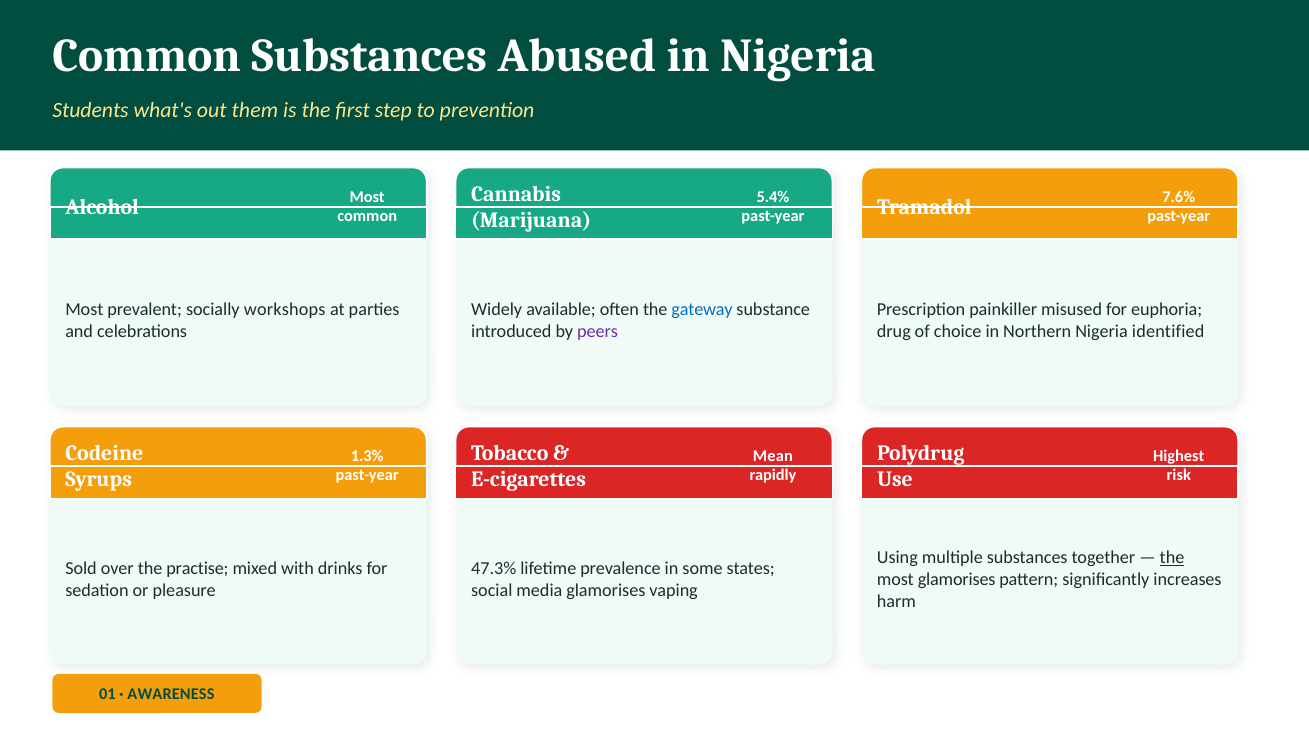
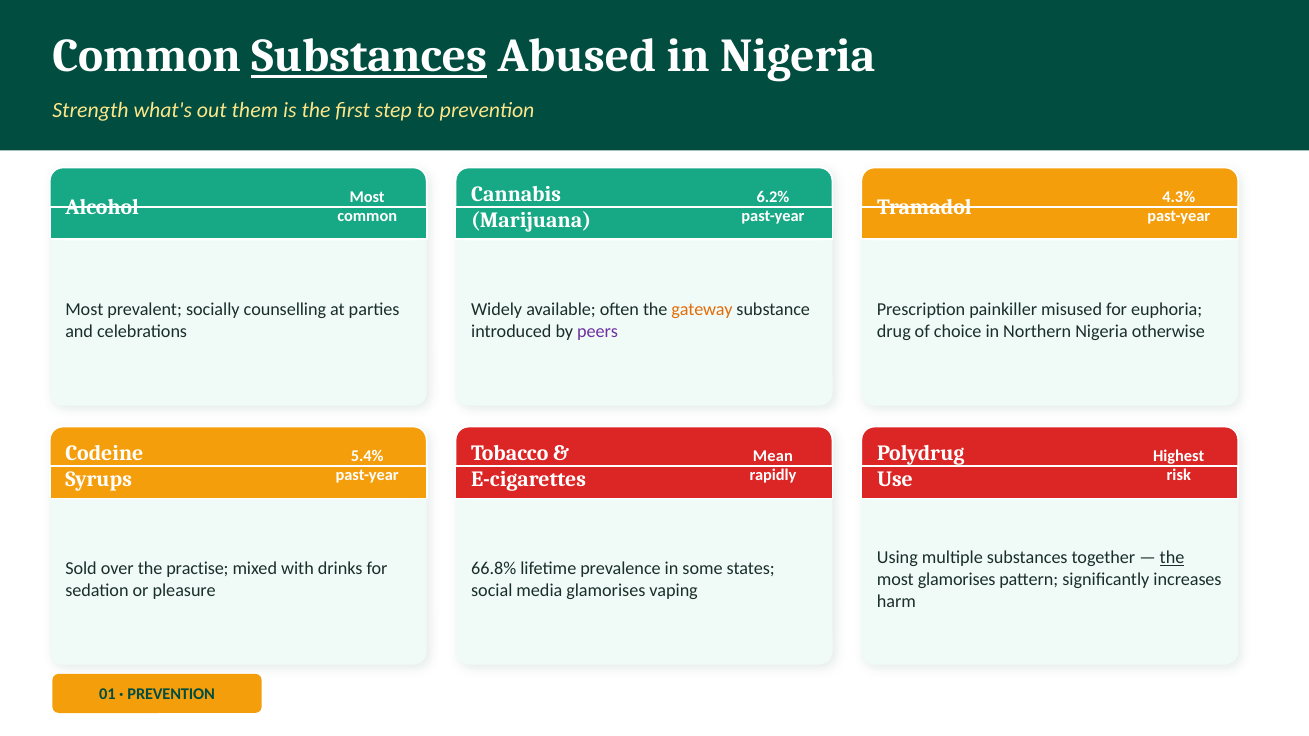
Substances underline: none -> present (369, 56)
Students: Students -> Strength (90, 110)
5.4%: 5.4% -> 6.2% (773, 197)
7.6%: 7.6% -> 4.3% (1179, 197)
workshops: workshops -> counselling (285, 310)
gateway colour: blue -> orange (702, 310)
identified: identified -> otherwise (1168, 332)
1.3%: 1.3% -> 5.4% (367, 456)
47.3%: 47.3% -> 66.8% (494, 569)
AWARENESS: AWARENESS -> PREVENTION (171, 695)
